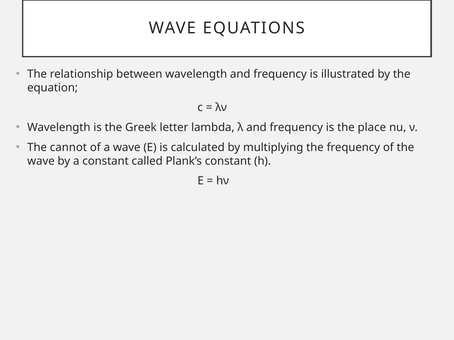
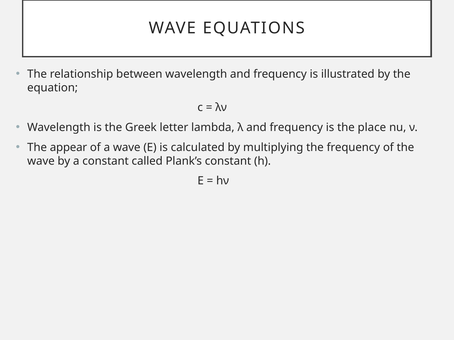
cannot: cannot -> appear (68, 148)
